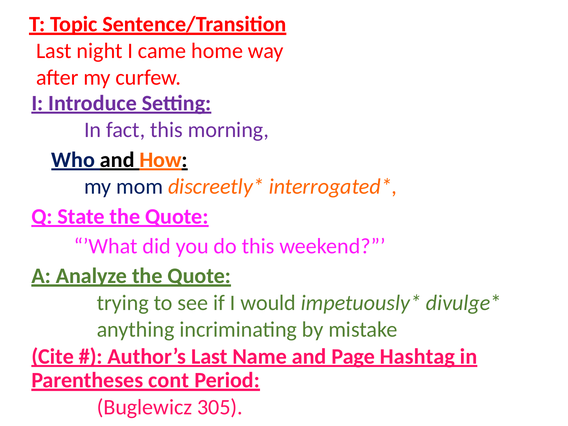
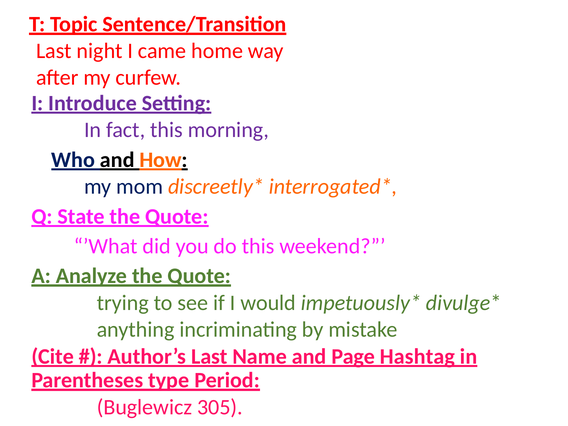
cont: cont -> type (169, 380)
